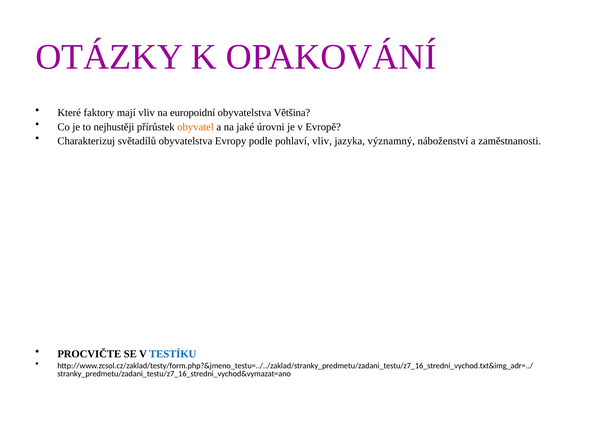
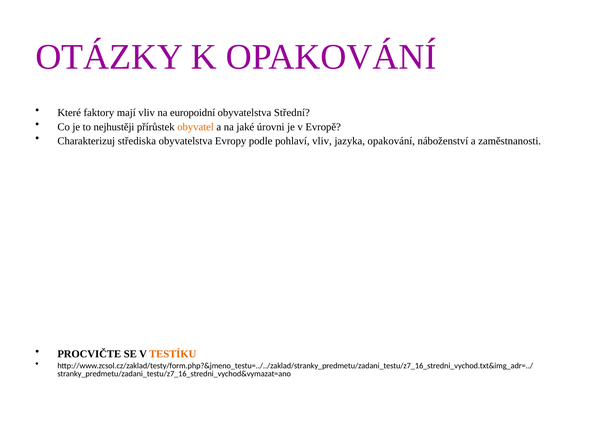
Většina: Většina -> Střední (292, 113)
světadílů: světadílů -> střediska (137, 141)
jazyka významný: významný -> opakování (391, 141)
TESTÍKU colour: blue -> orange (173, 354)
